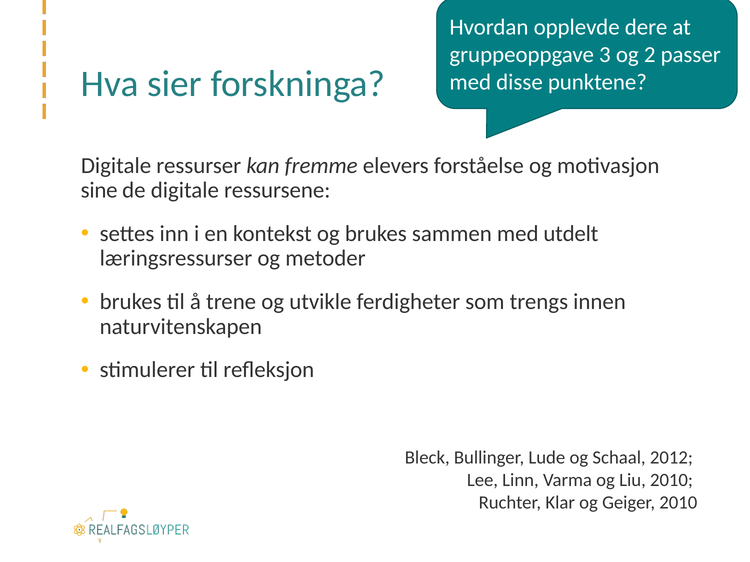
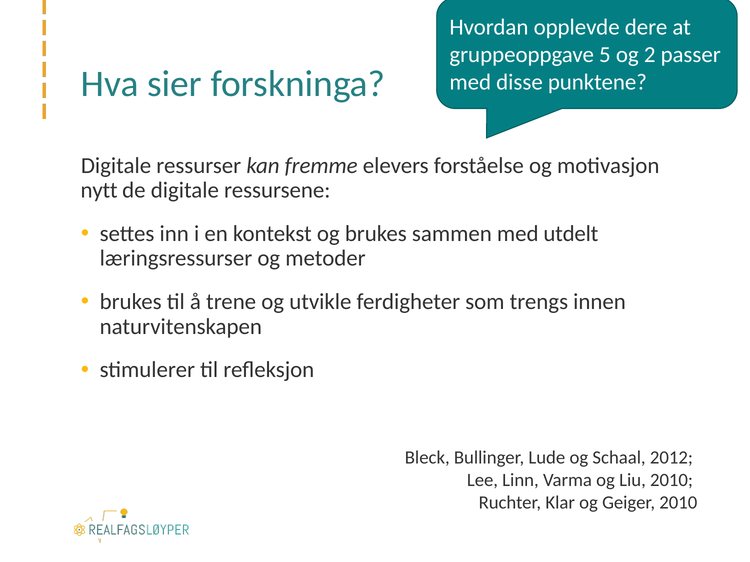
3: 3 -> 5 (605, 55)
sine: sine -> nytt (99, 190)
